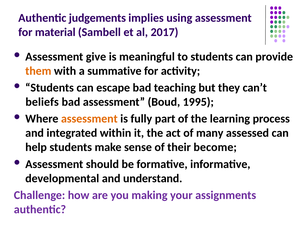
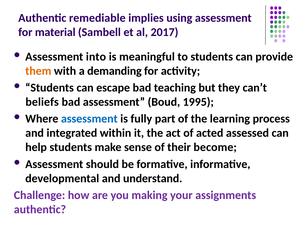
judgements: judgements -> remediable (97, 18)
give: give -> into (96, 57)
summative: summative -> demanding (114, 71)
assessment colour: orange -> blue (89, 119)
many: many -> acted (210, 133)
